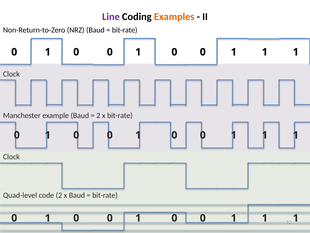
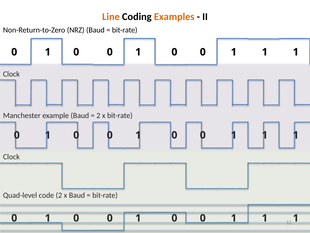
Line colour: purple -> orange (111, 17)
